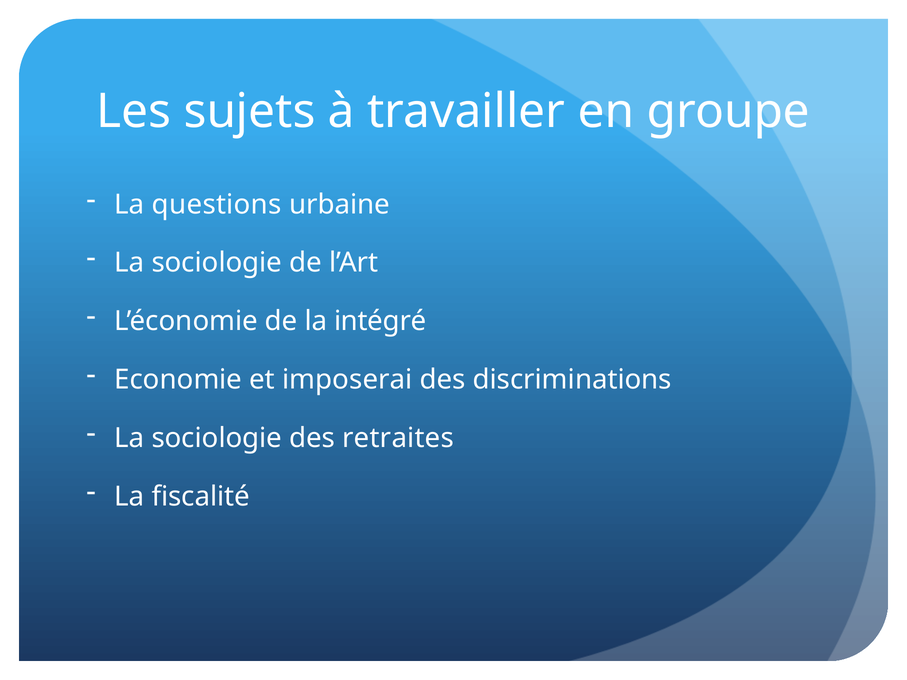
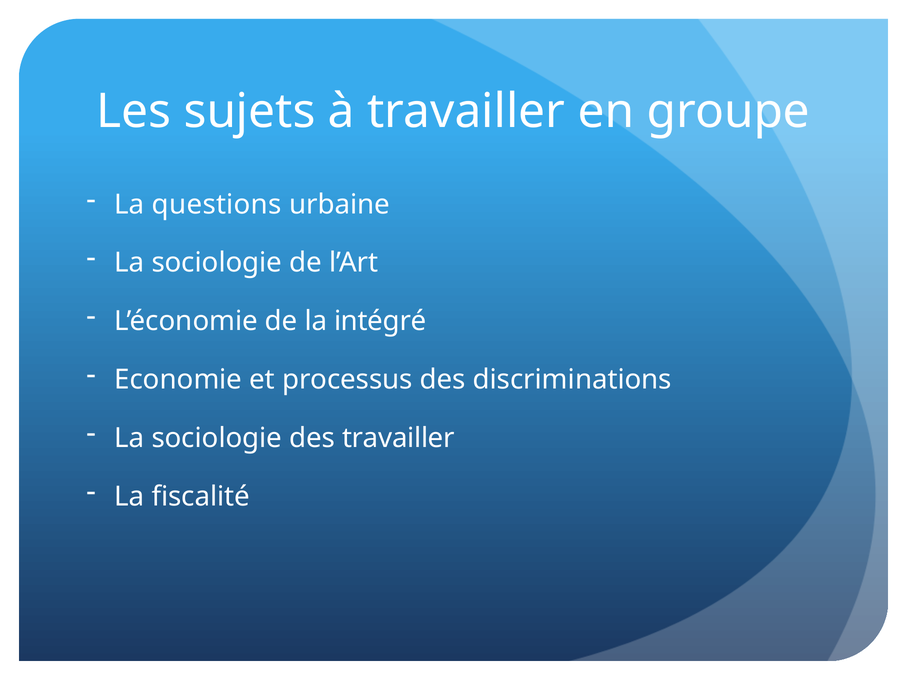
imposerai: imposerai -> processus (347, 380)
des retraites: retraites -> travailler (398, 438)
